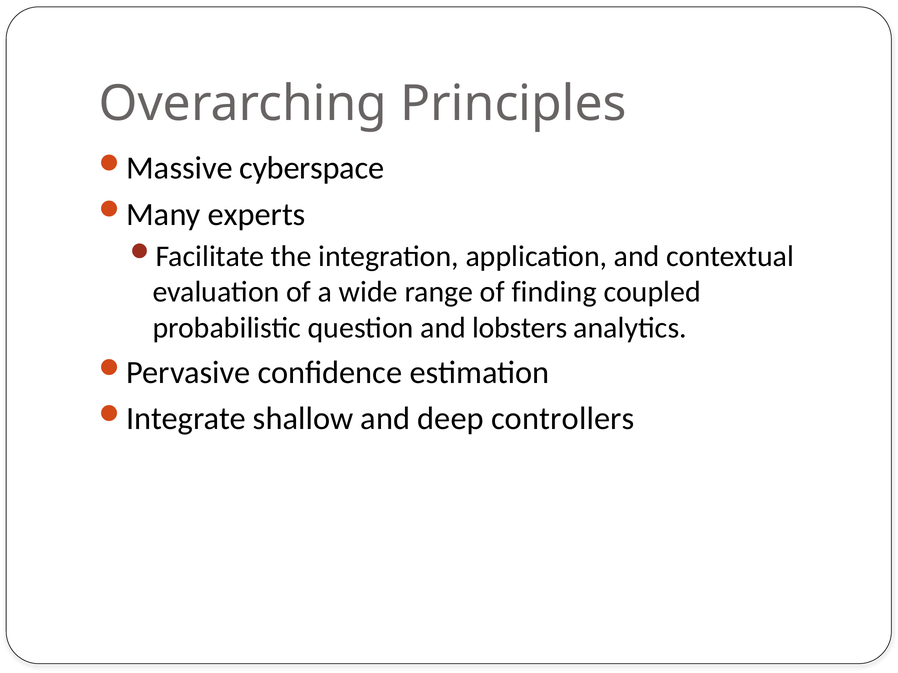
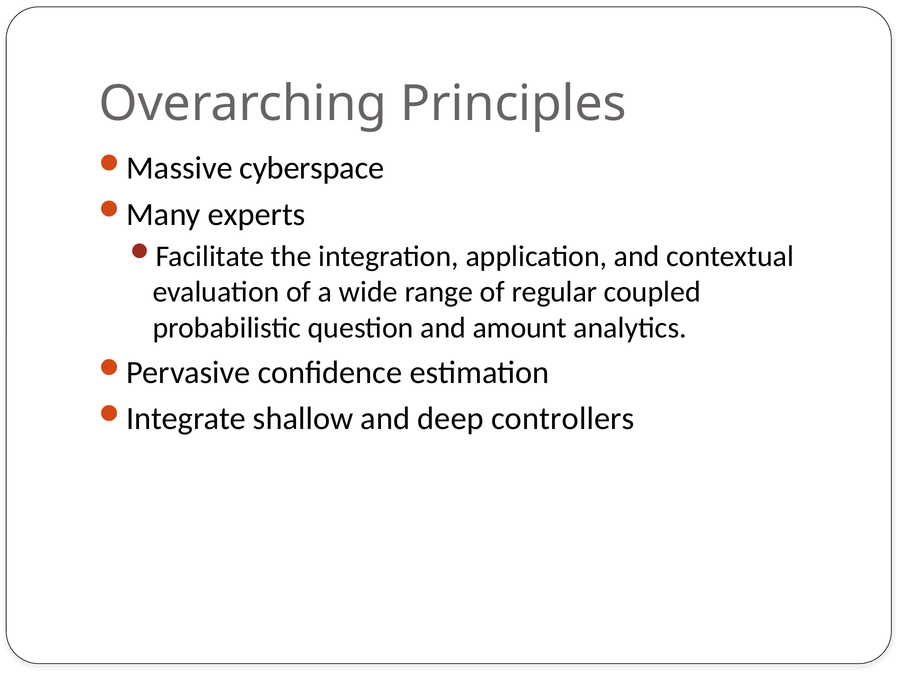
finding: finding -> regular (554, 292)
lobsters: lobsters -> amount (520, 328)
